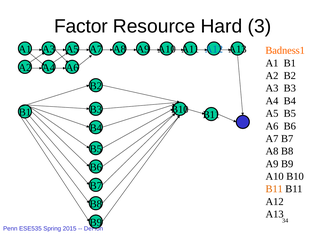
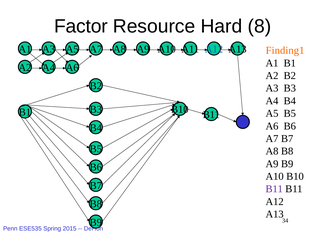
3: 3 -> 8 (259, 26)
Badness1: Badness1 -> Finding1 (285, 51)
B11 colour: orange -> purple (274, 189)
